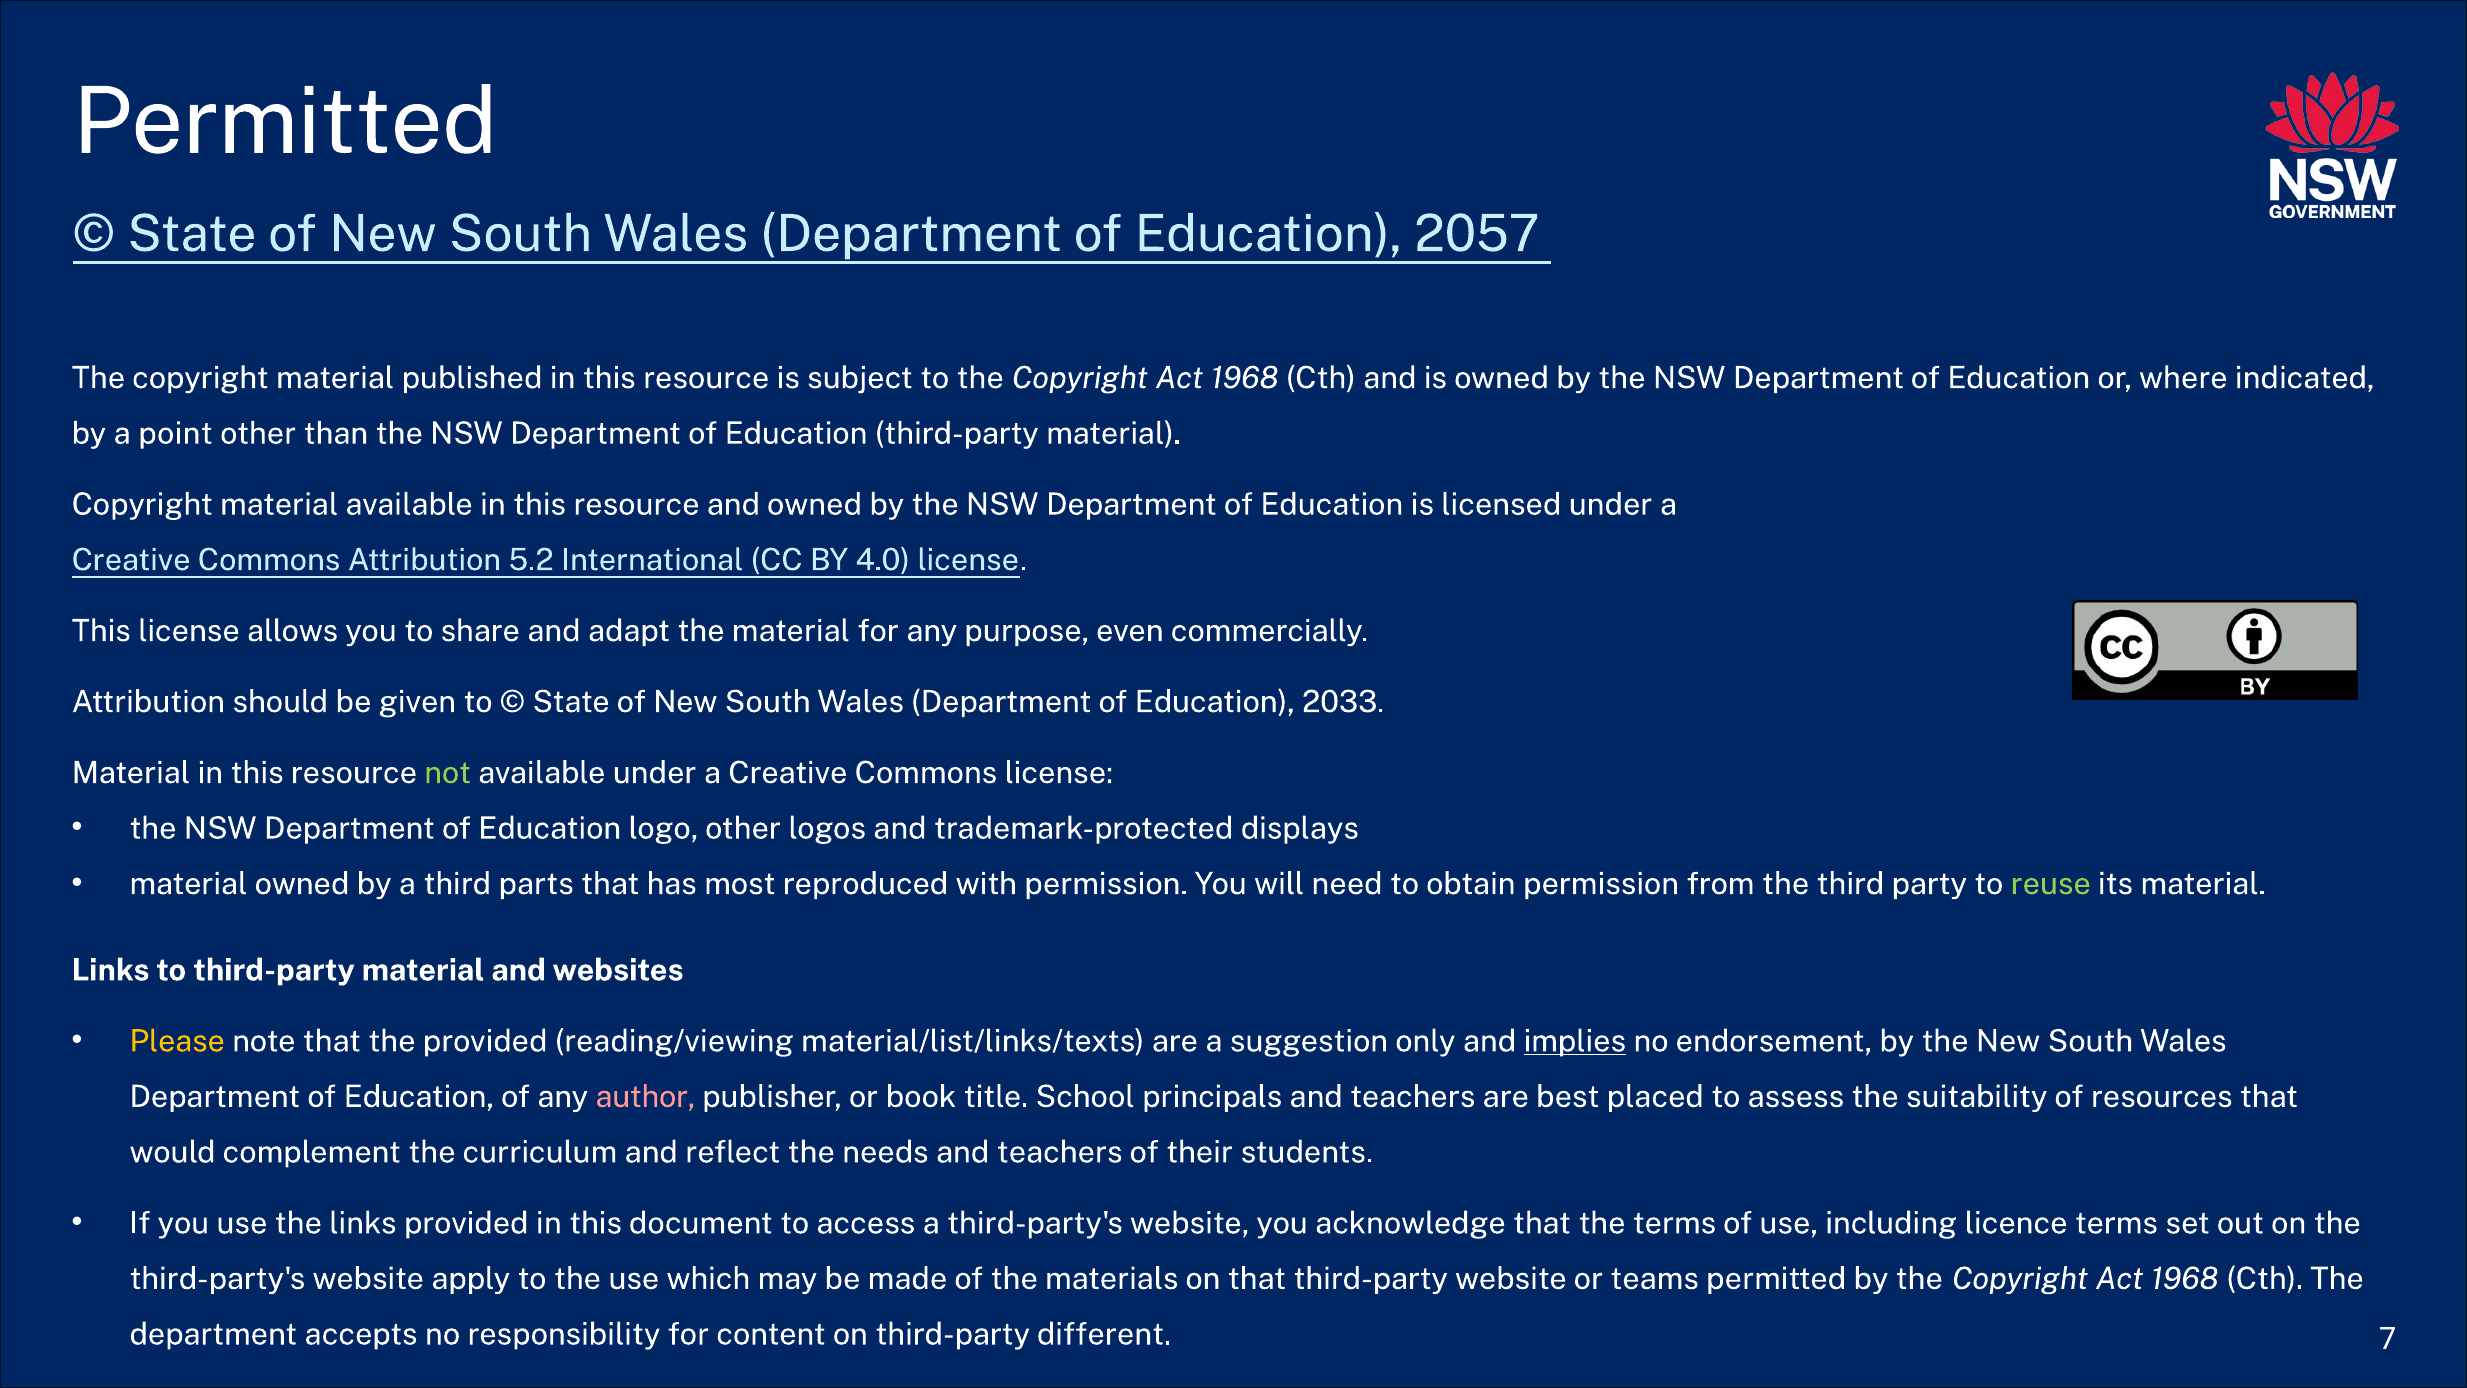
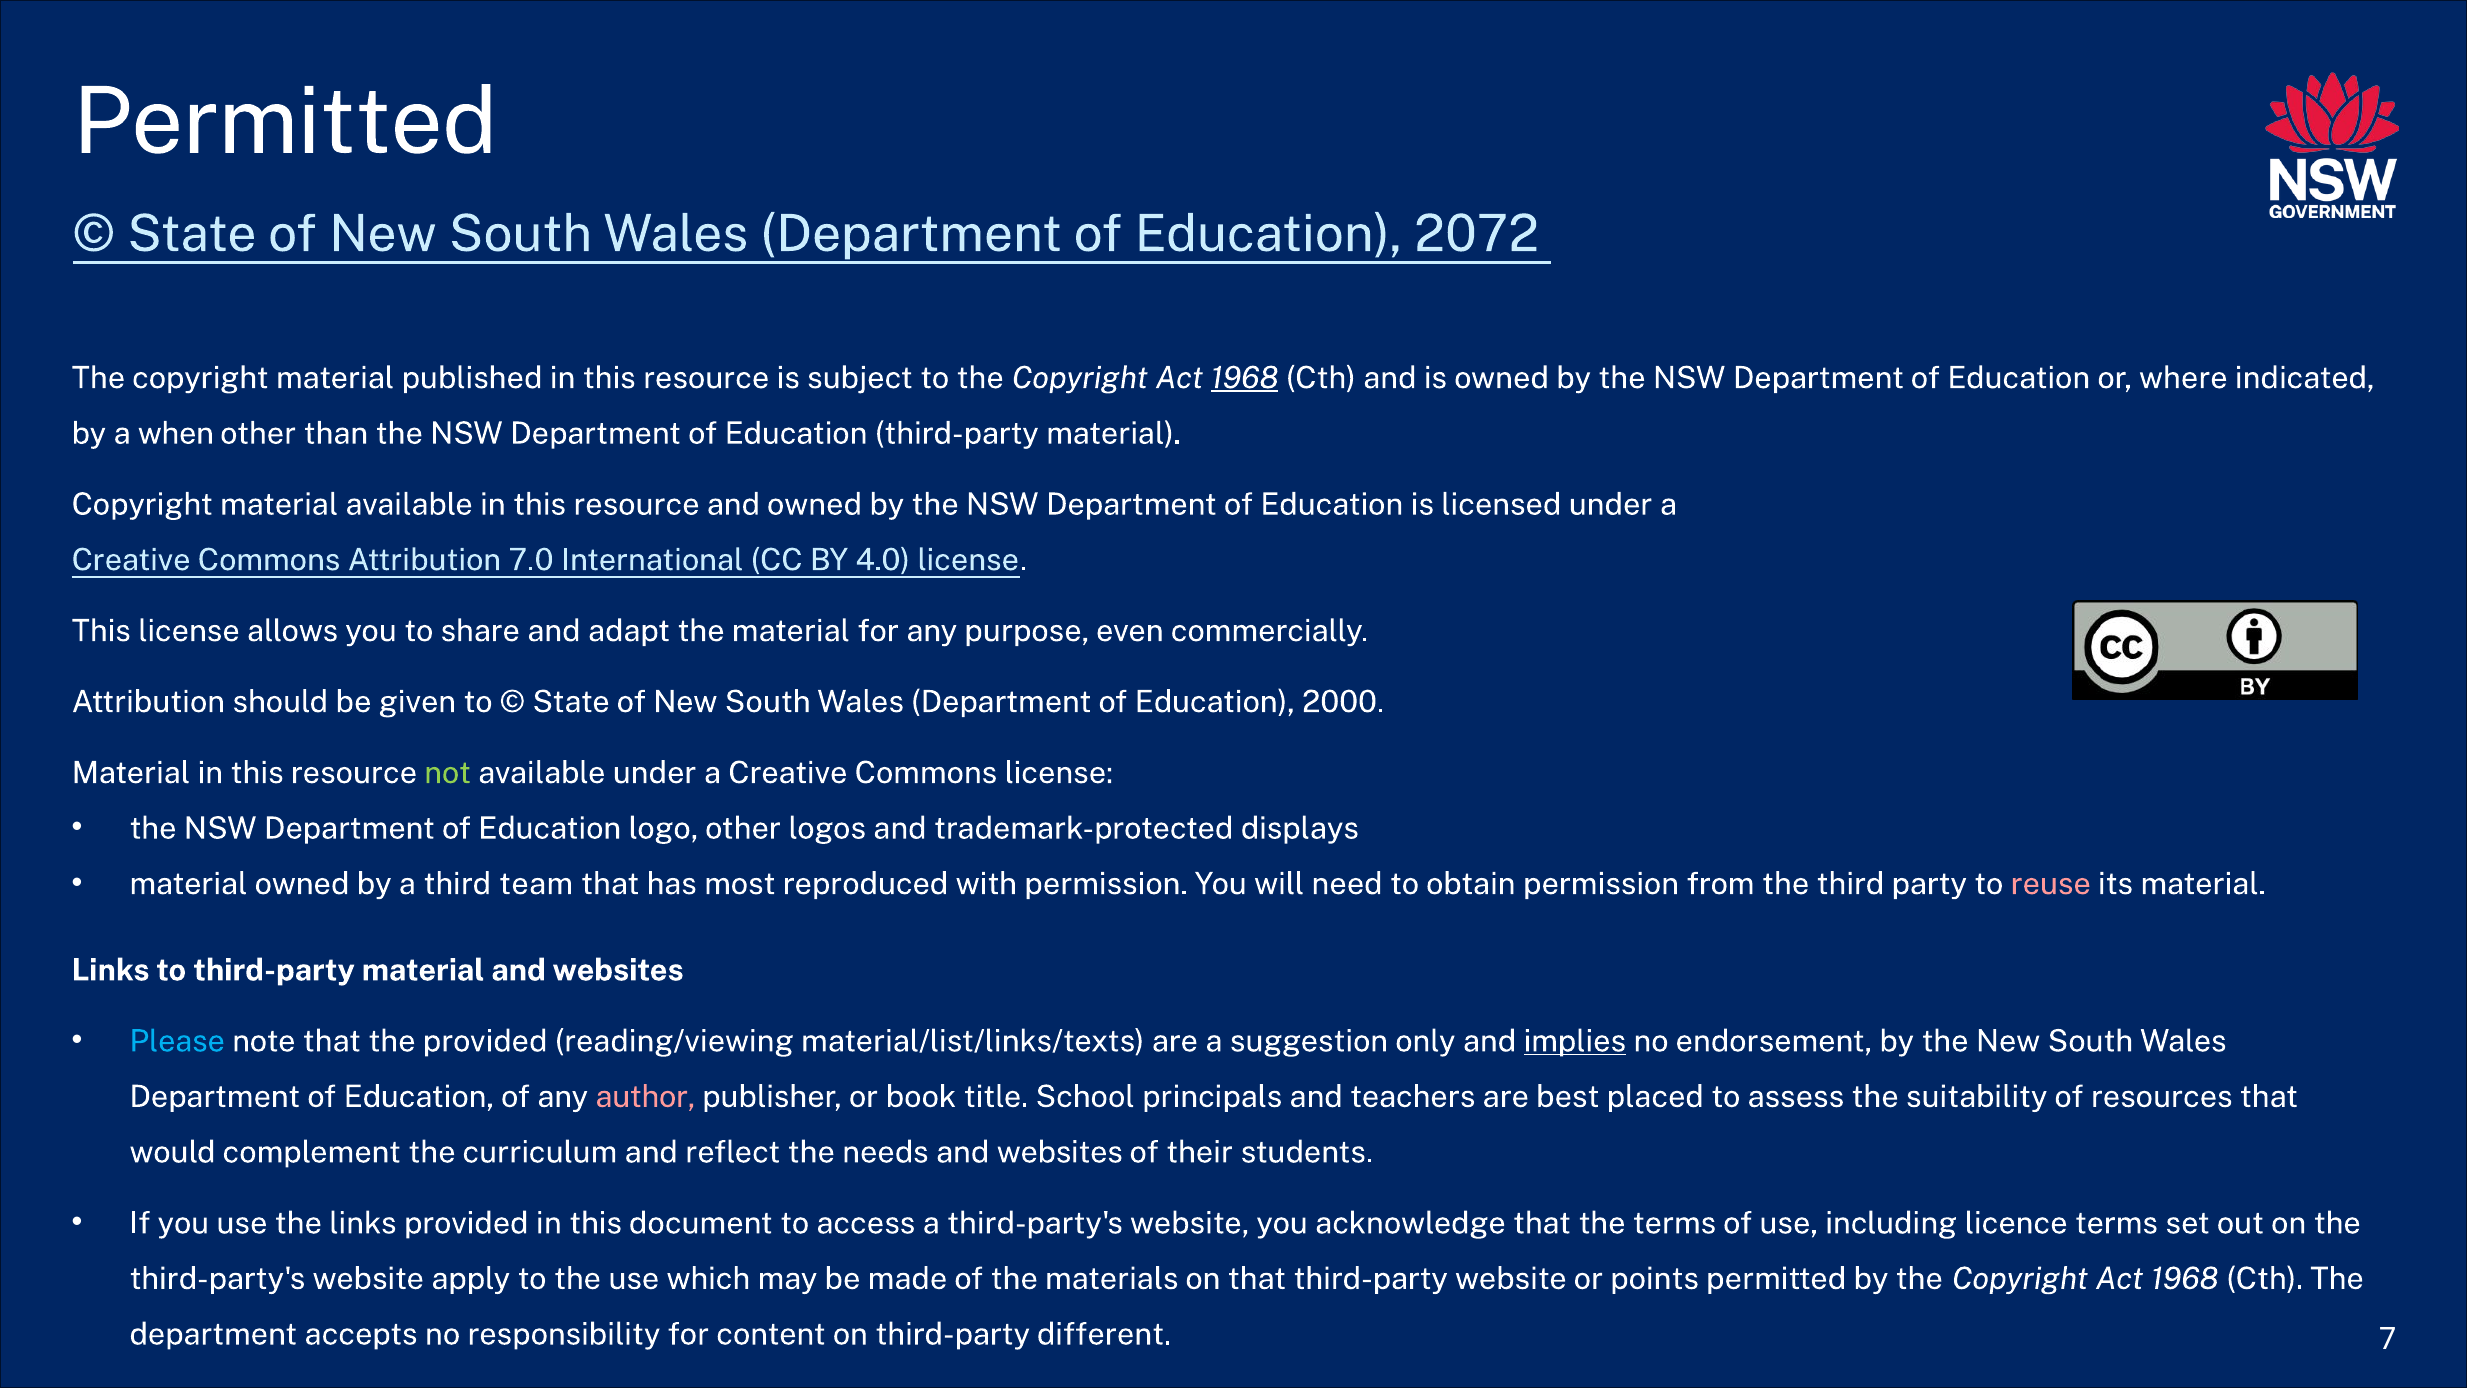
2057: 2057 -> 2072 (1477, 234)
1968 underline: none -> present (1245, 378)
point: point -> when (176, 433)
5.2: 5.2 -> 7.0 (531, 560)
2033: 2033 -> 2000 (1343, 702)
parts: parts -> team (536, 884)
reuse colour: light green -> pink (2051, 884)
Please colour: yellow -> light blue (177, 1041)
needs and teachers: teachers -> websites (1060, 1152)
teams: teams -> points (1655, 1279)
